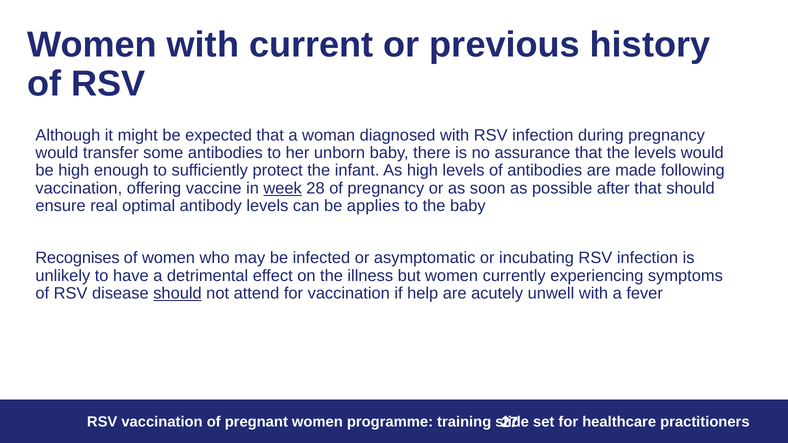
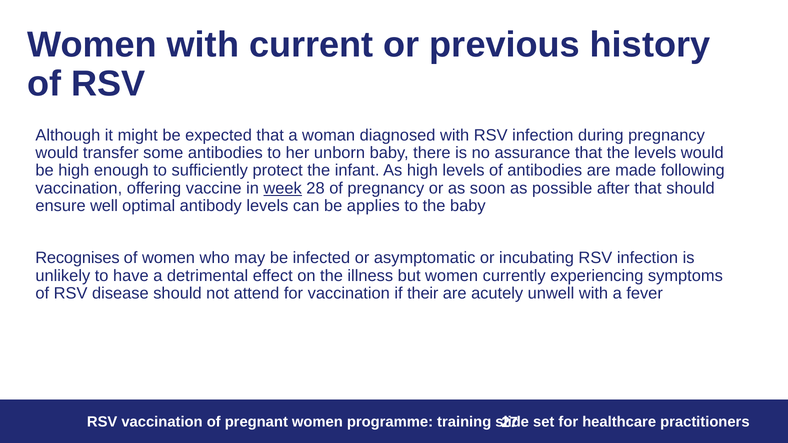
real: real -> well (104, 206)
should underline: present -> none (177, 293)
help: help -> their (423, 293)
